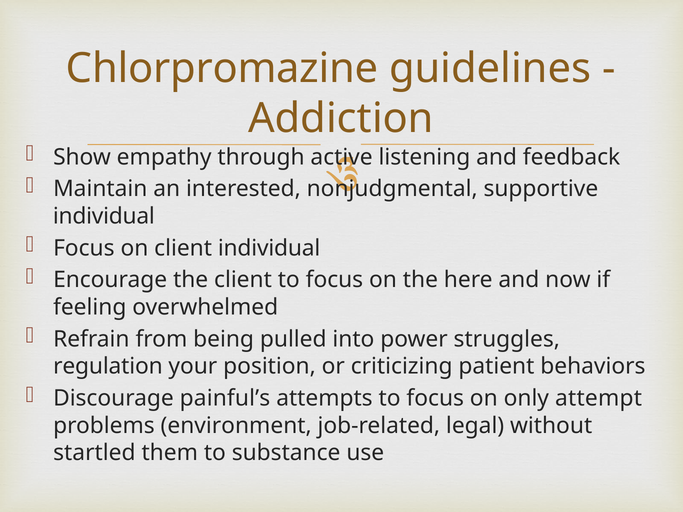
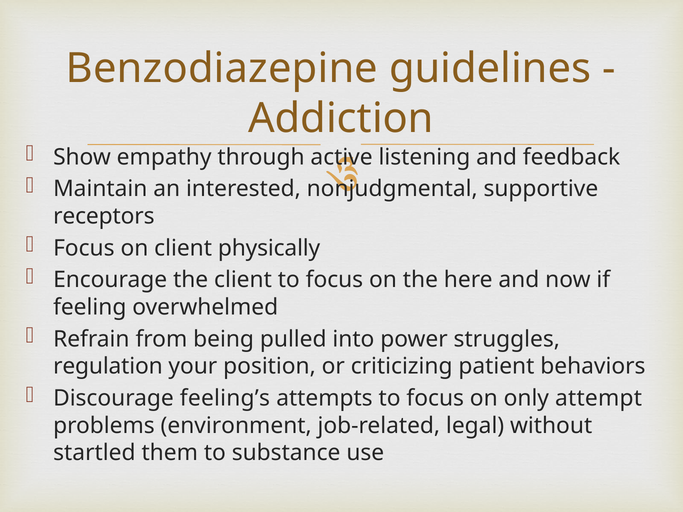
Chlorpromazine: Chlorpromazine -> Benzodiazepine (222, 68)
individual: individual -> receptors (104, 216)
client individual: individual -> physically (269, 248)
painful’s: painful’s -> feeling’s (225, 398)
